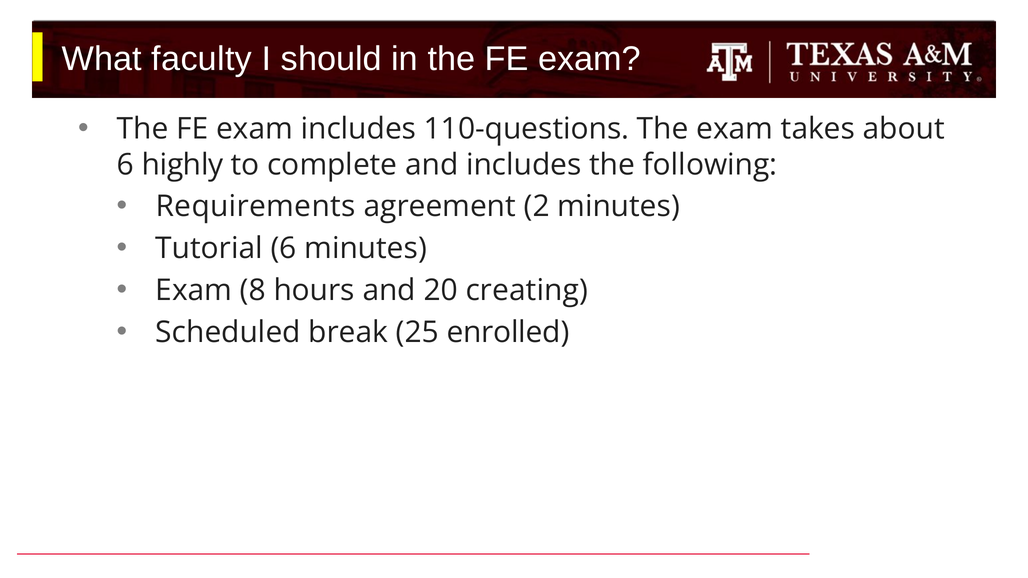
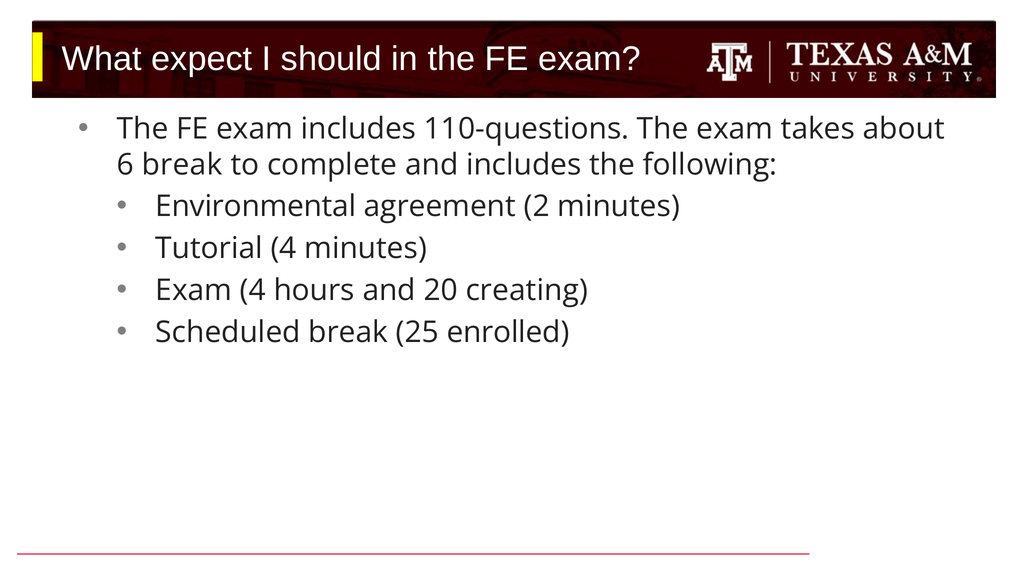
faculty: faculty -> expect (202, 59)
6 highly: highly -> break (182, 165)
Requirements: Requirements -> Environmental (256, 207)
Tutorial 6: 6 -> 4 (284, 249)
Exam 8: 8 -> 4 (253, 290)
